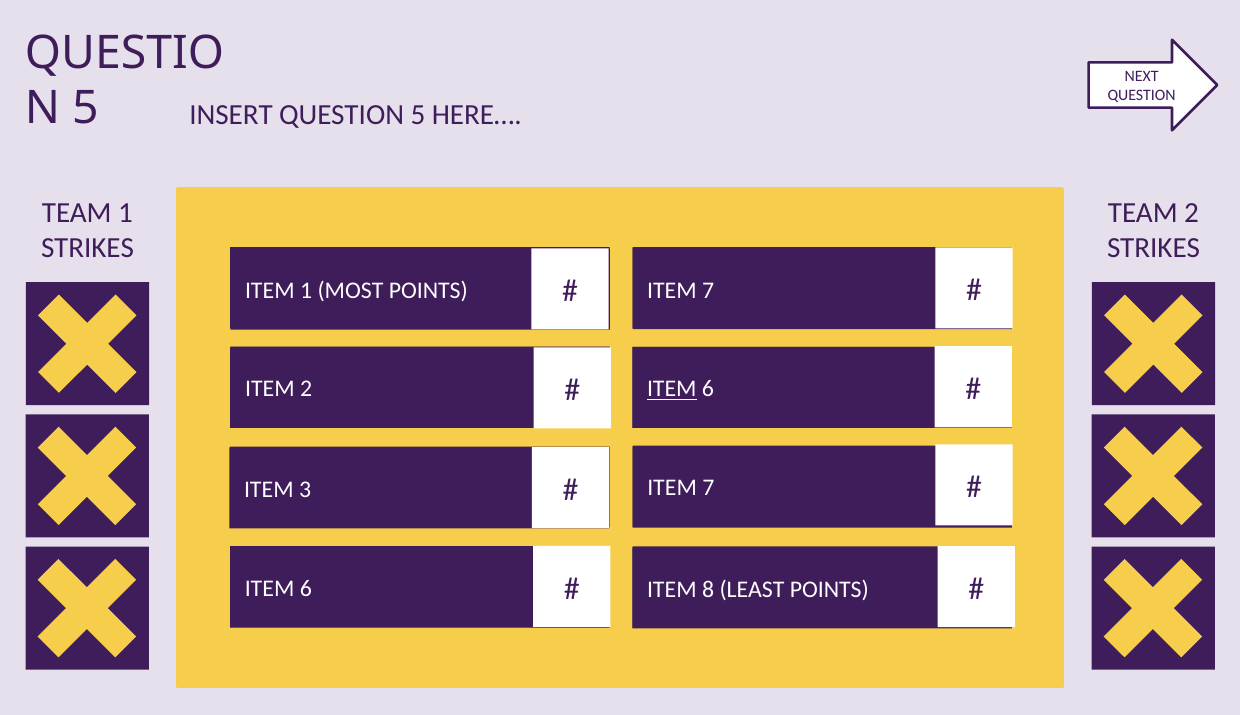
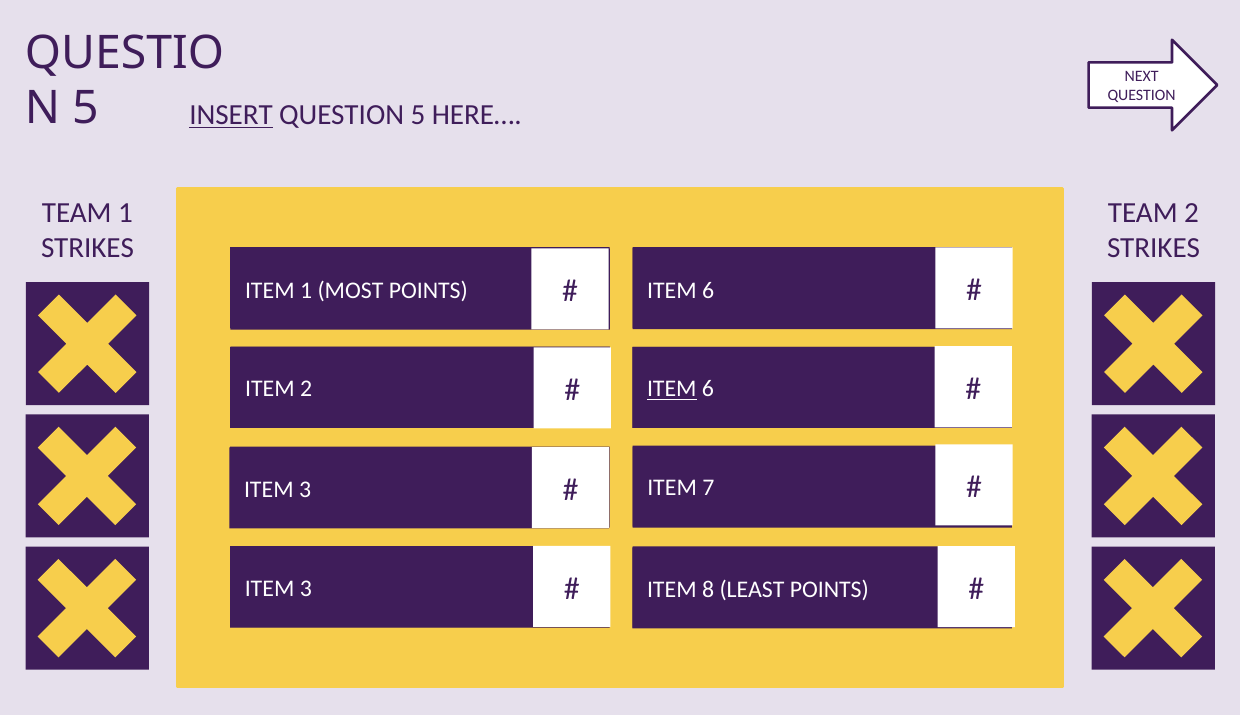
INSERT underline: none -> present (231, 115)
7: 7 -> 6 (708, 291)
6: 6 -> 3 (306, 589)
